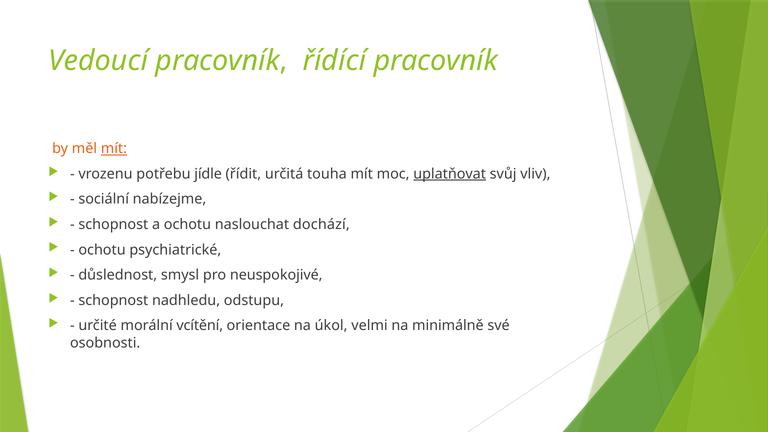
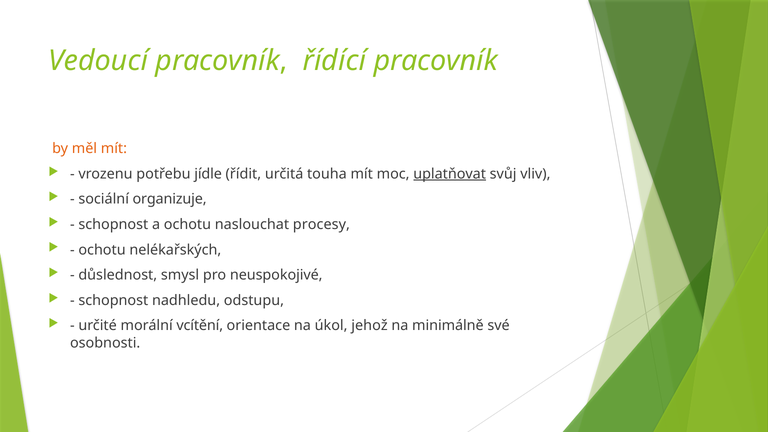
mít underline: present -> none (114, 149)
nabízejme: nabízejme -> organizuje (170, 199)
dochází: dochází -> procesy (321, 224)
psychiatrické: psychiatrické -> nelékařských (175, 250)
velmi: velmi -> jehož (369, 326)
